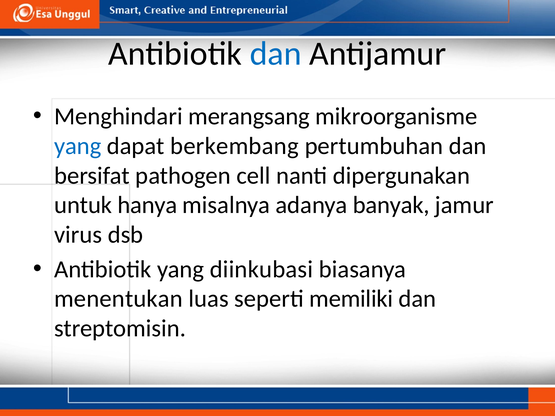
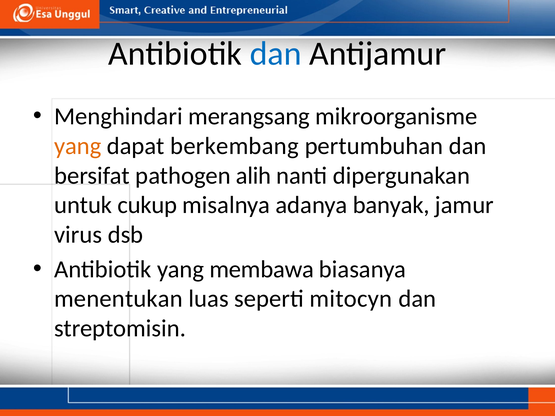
yang colour: blue -> orange (78, 146)
cell: cell -> alih (254, 176)
hanya: hanya -> cukup (147, 205)
diinkubasi: diinkubasi -> membawa (262, 269)
memiliki: memiliki -> mitocyn (351, 299)
